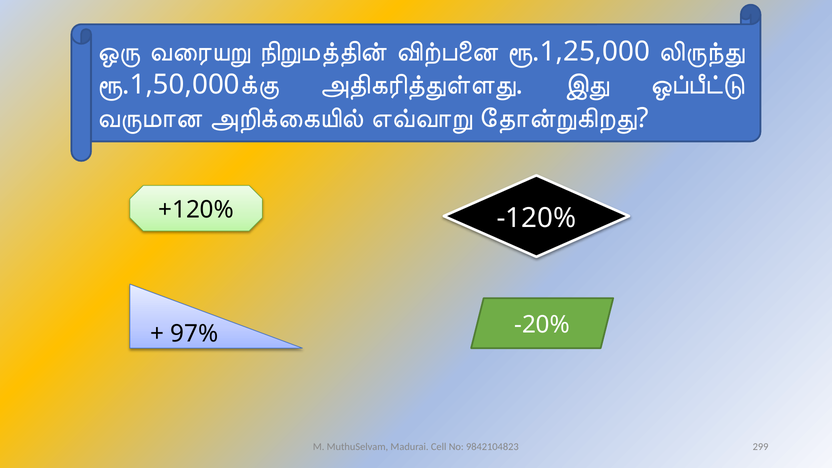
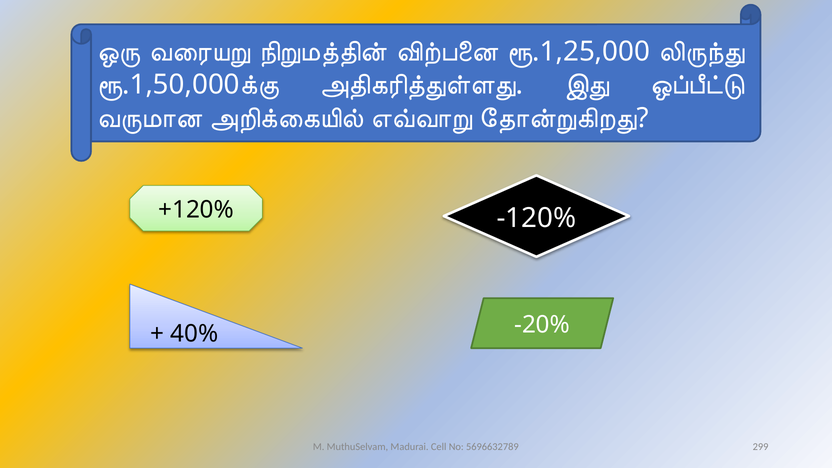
97%: 97% -> 40% (194, 334)
9842104823: 9842104823 -> 5696632789 (492, 447)
